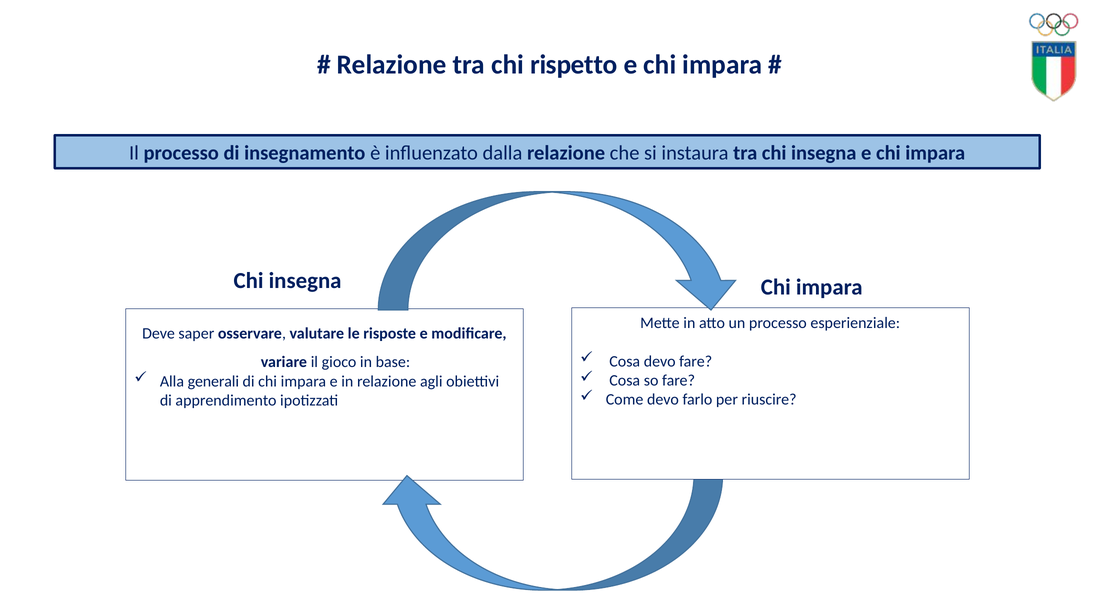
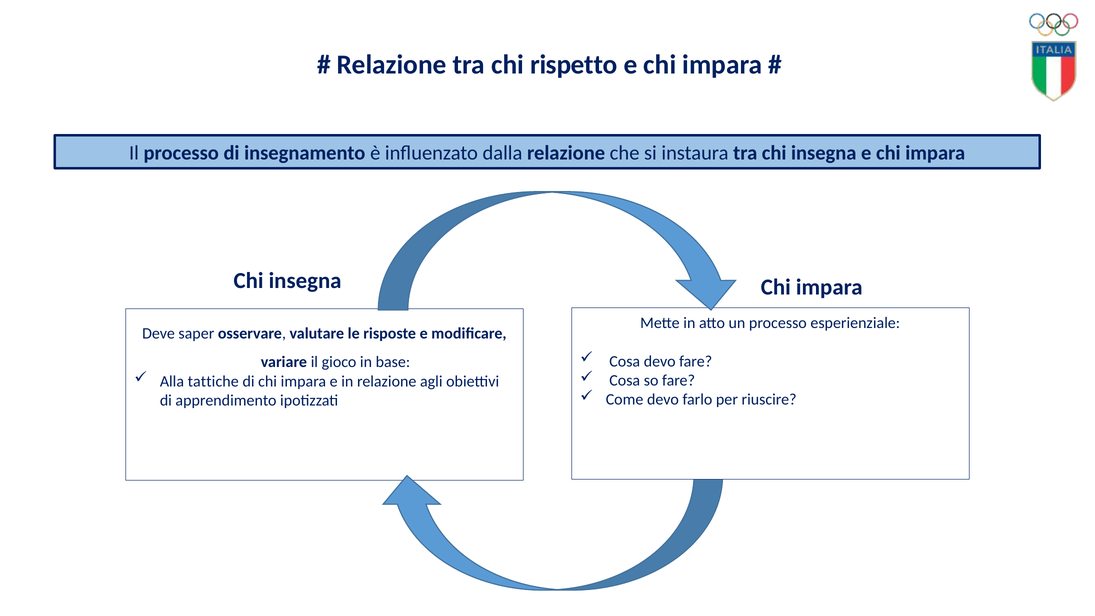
generali: generali -> tattiche (213, 381)
